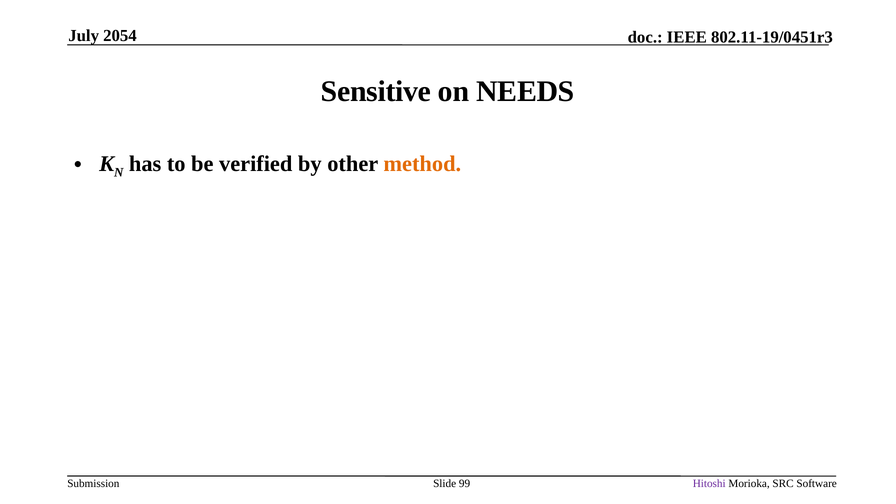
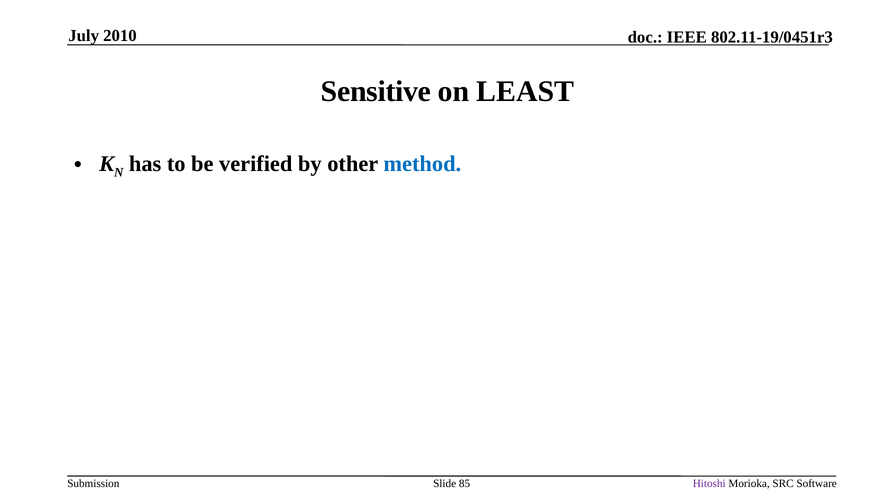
2054: 2054 -> 2010 (120, 36)
NEEDS: NEEDS -> LEAST (525, 92)
method colour: orange -> blue (422, 164)
99: 99 -> 85 (465, 483)
